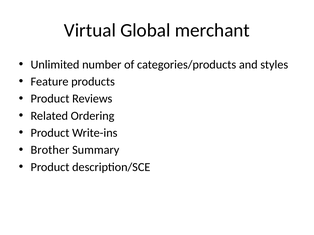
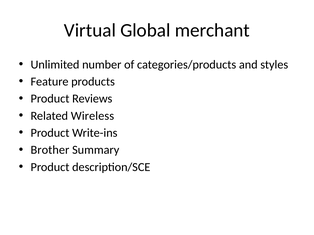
Ordering: Ordering -> Wireless (92, 116)
